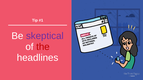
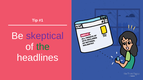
the colour: red -> green (43, 47)
